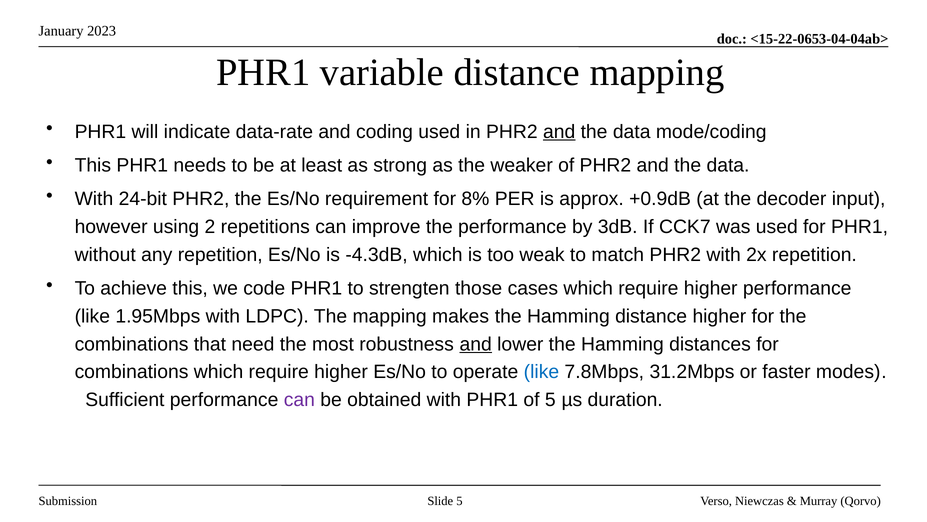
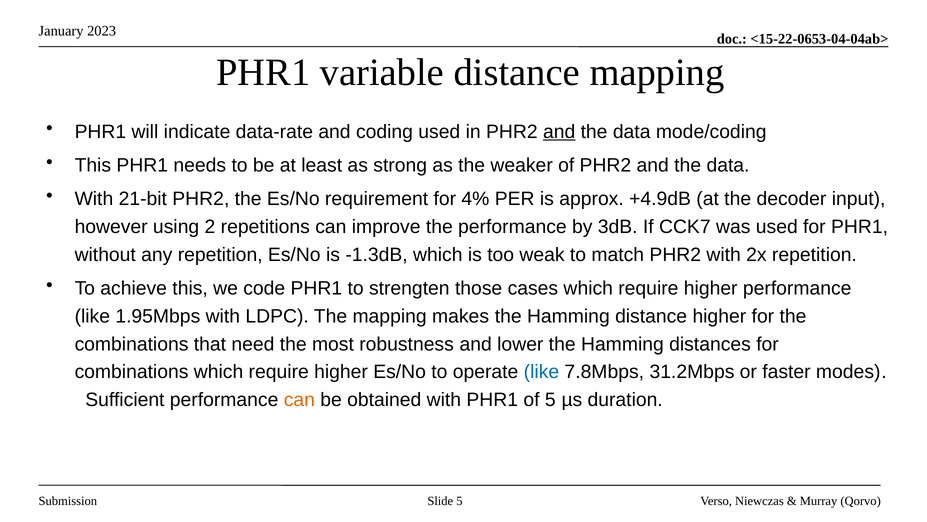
24-bit: 24-bit -> 21-bit (143, 199)
8%: 8% -> 4% (475, 199)
+0.9dB: +0.9dB -> +4.9dB (660, 199)
-4.3dB: -4.3dB -> -1.3dB (377, 255)
and underline: present -> none (476, 344)
can colour: purple -> orange (299, 400)
